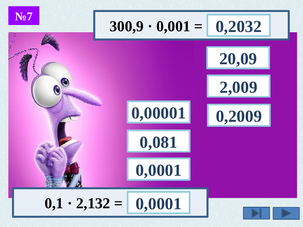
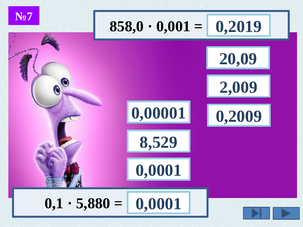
0,2032: 0,2032 -> 0,2019 (239, 27)
300,9: 300,9 -> 858,0 (127, 26)
0,081: 0,081 -> 8,529 (159, 142)
2,132: 2,132 -> 5,880 (93, 204)
